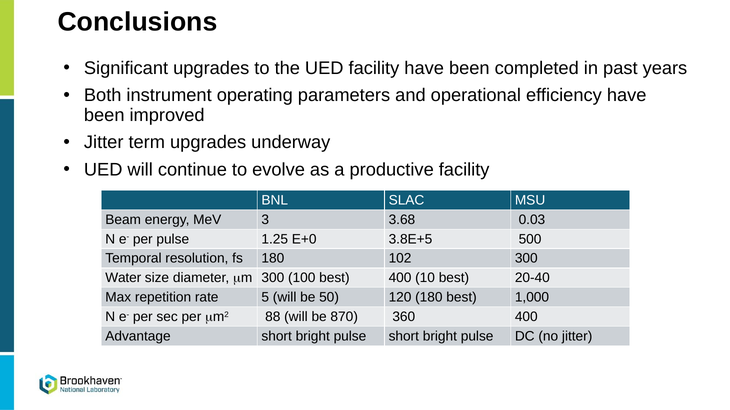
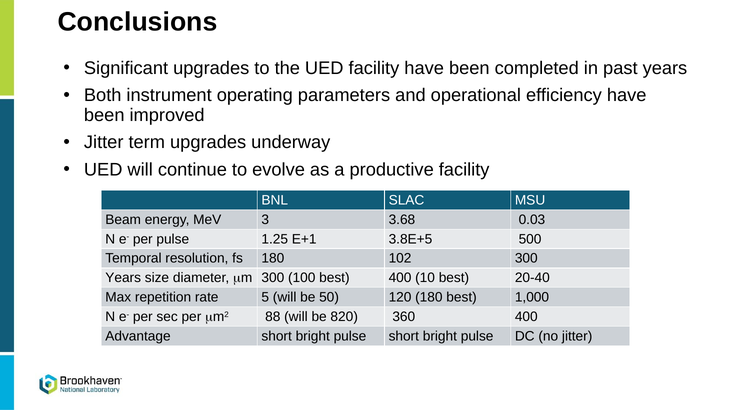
E+0: E+0 -> E+1 (304, 239)
Water: Water -> Years (123, 278)
870: 870 -> 820 (344, 317)
